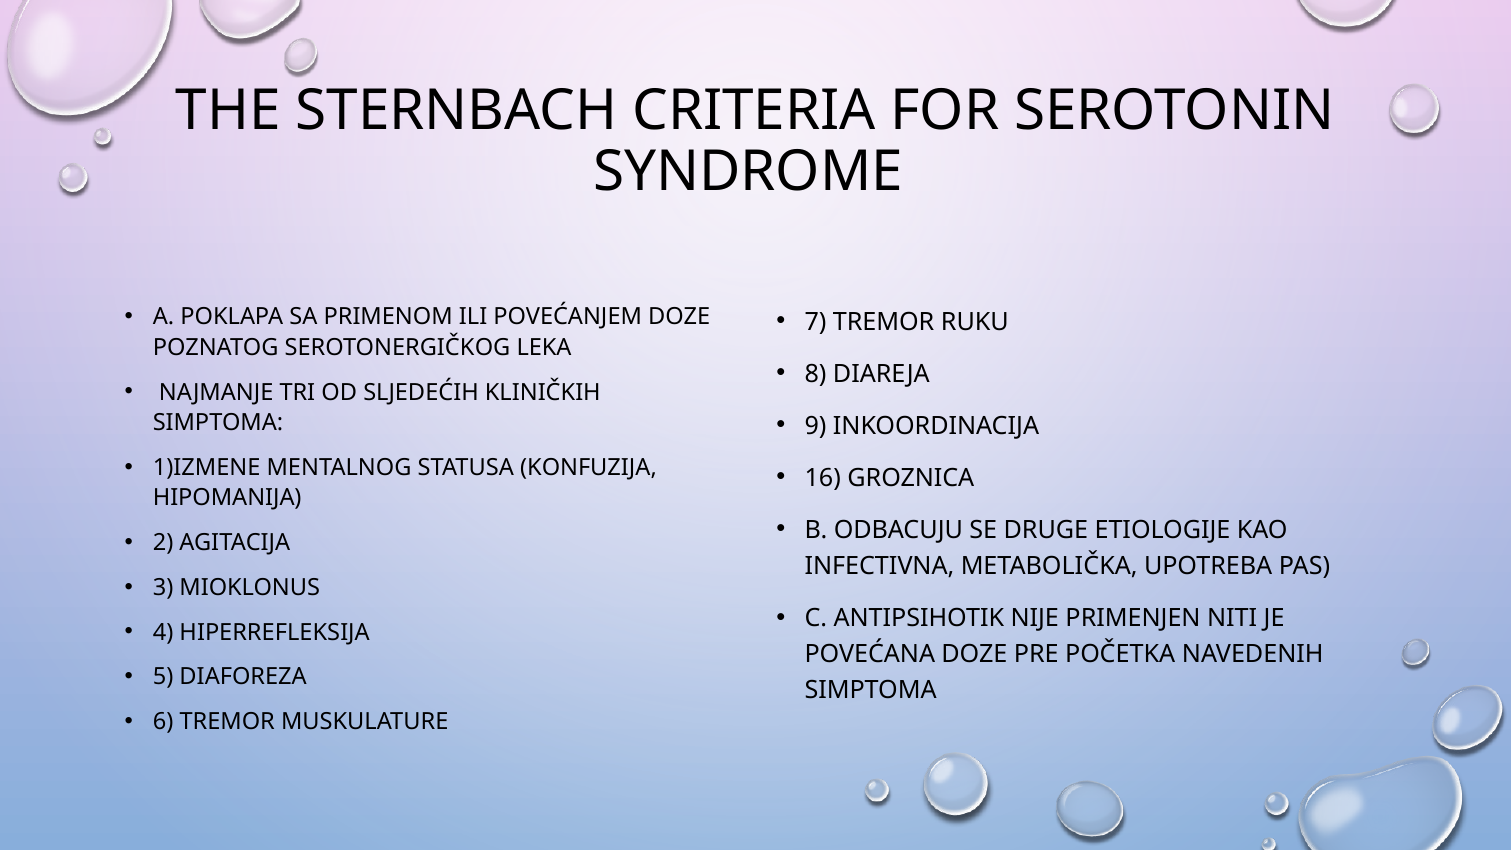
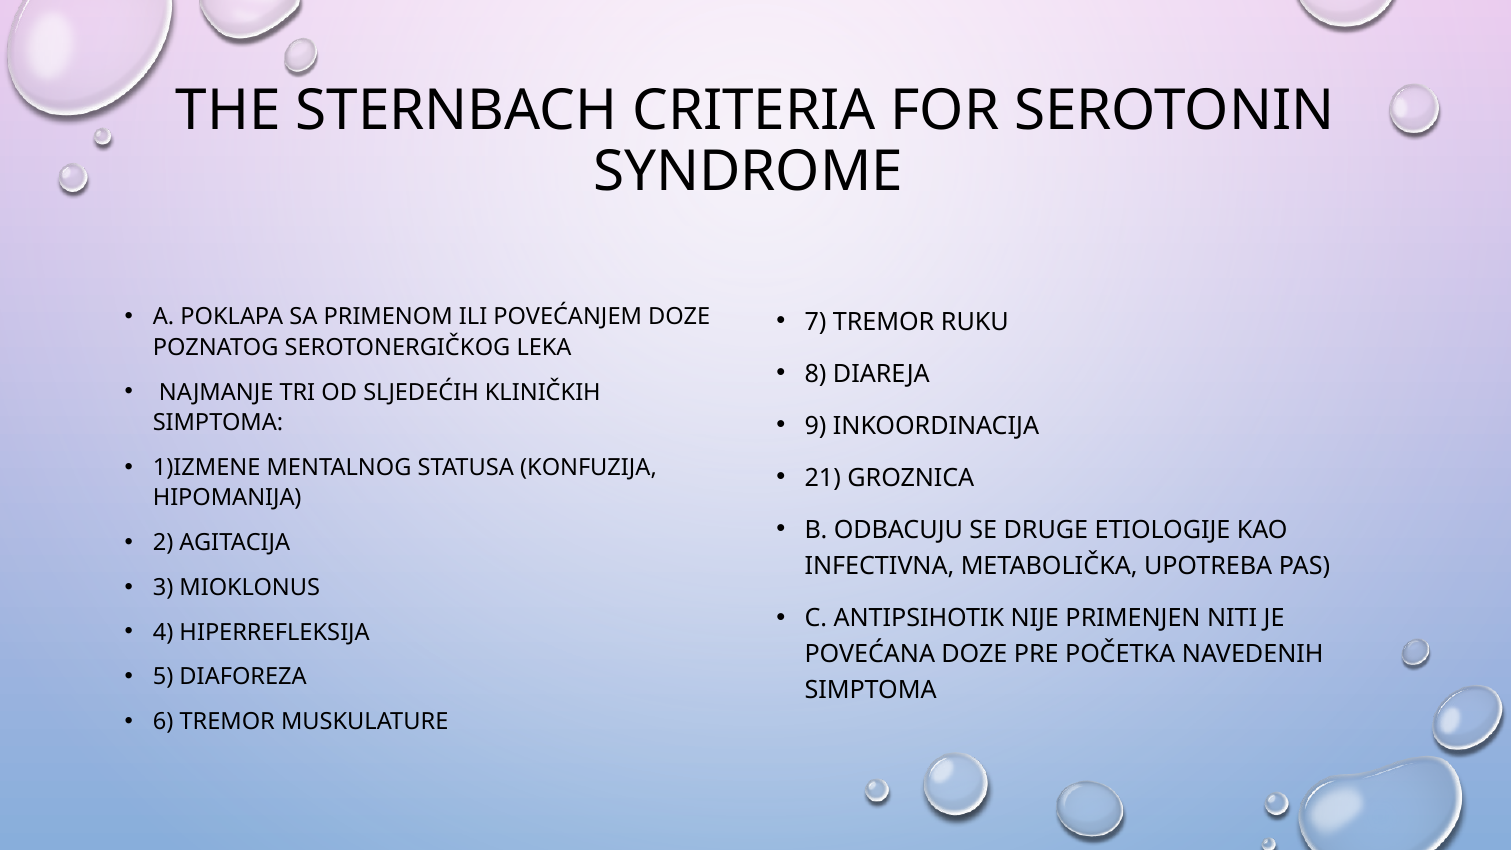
16: 16 -> 21 (823, 478)
